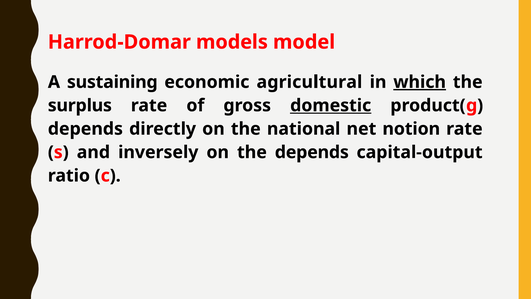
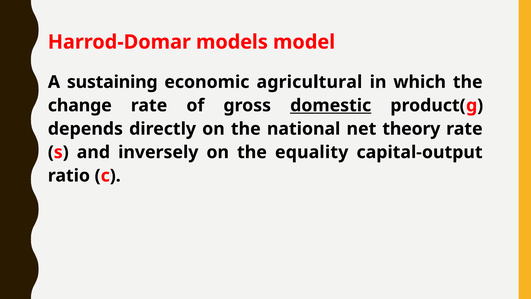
which underline: present -> none (420, 82)
surplus: surplus -> change (80, 105)
notion: notion -> theory (411, 129)
the depends: depends -> equality (312, 152)
